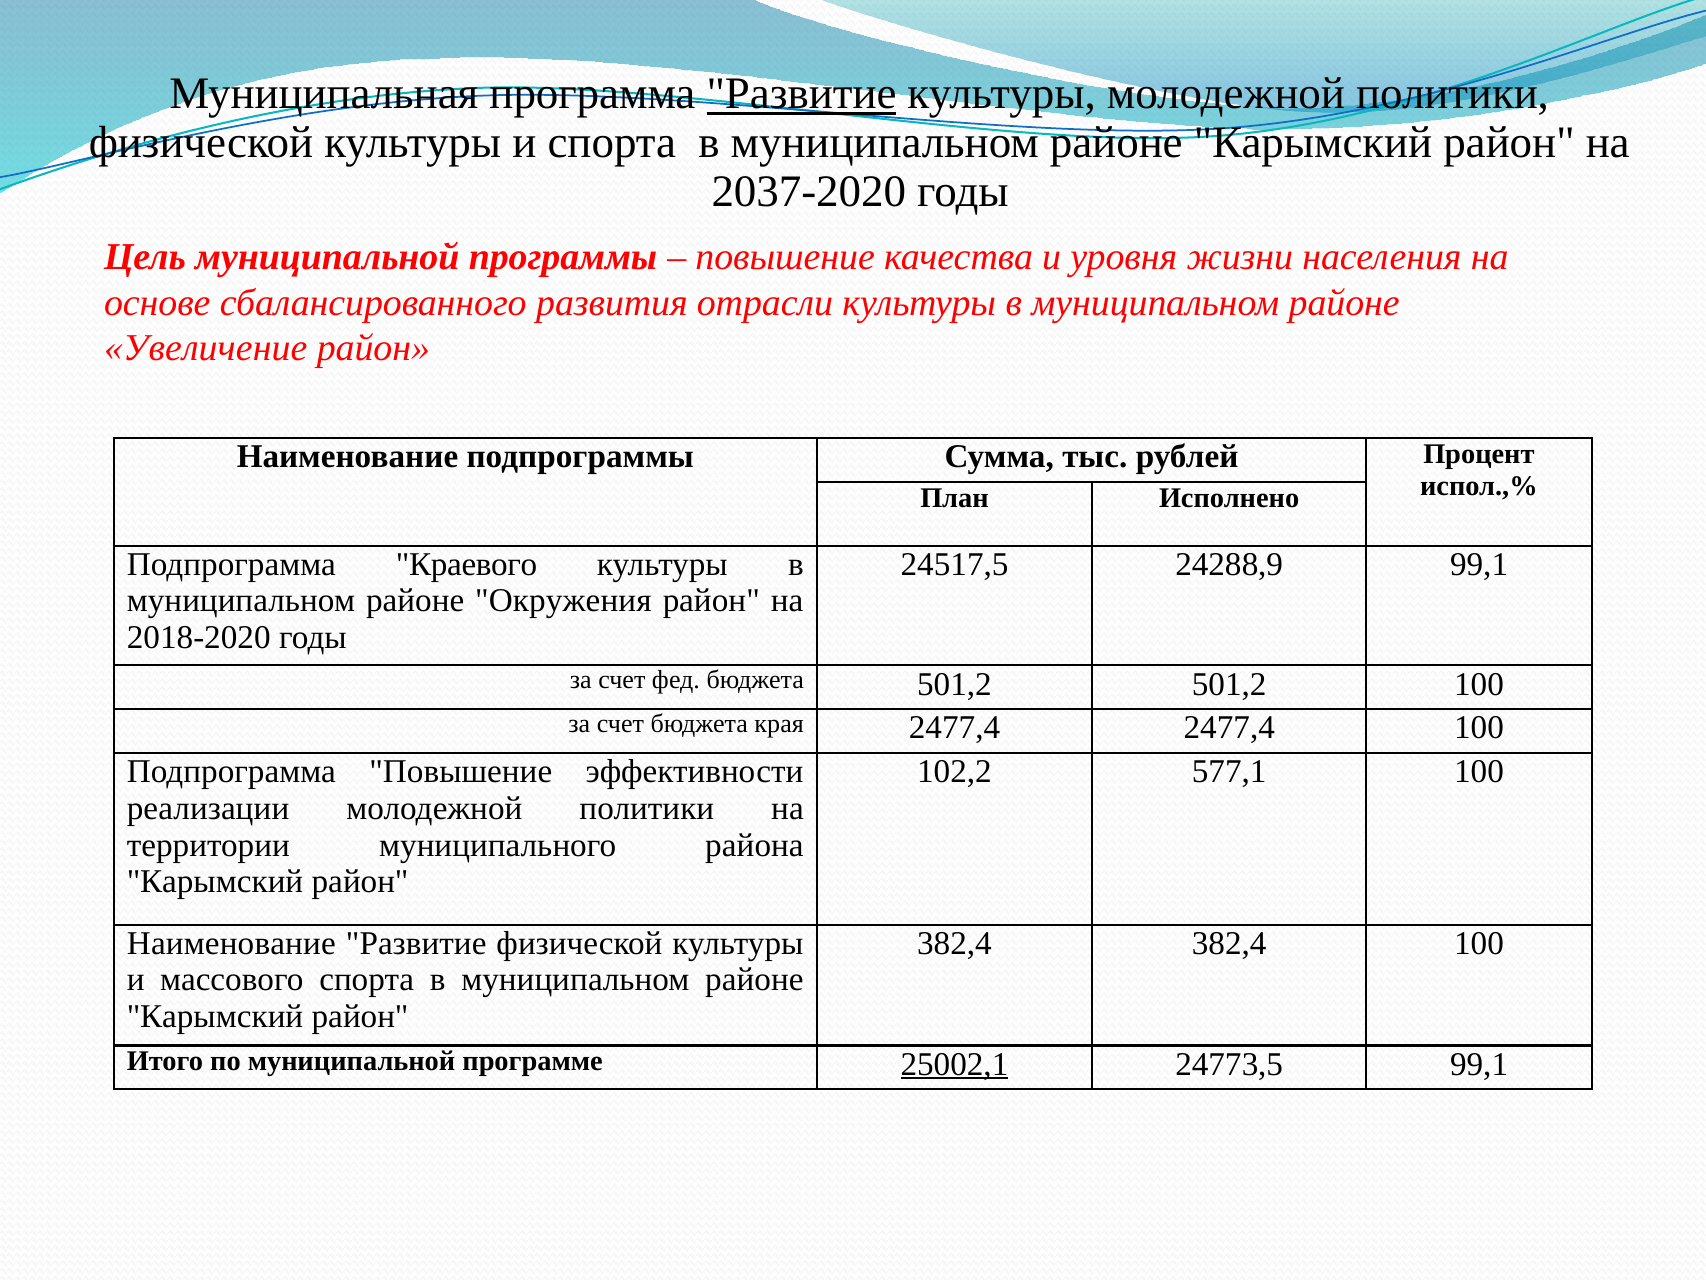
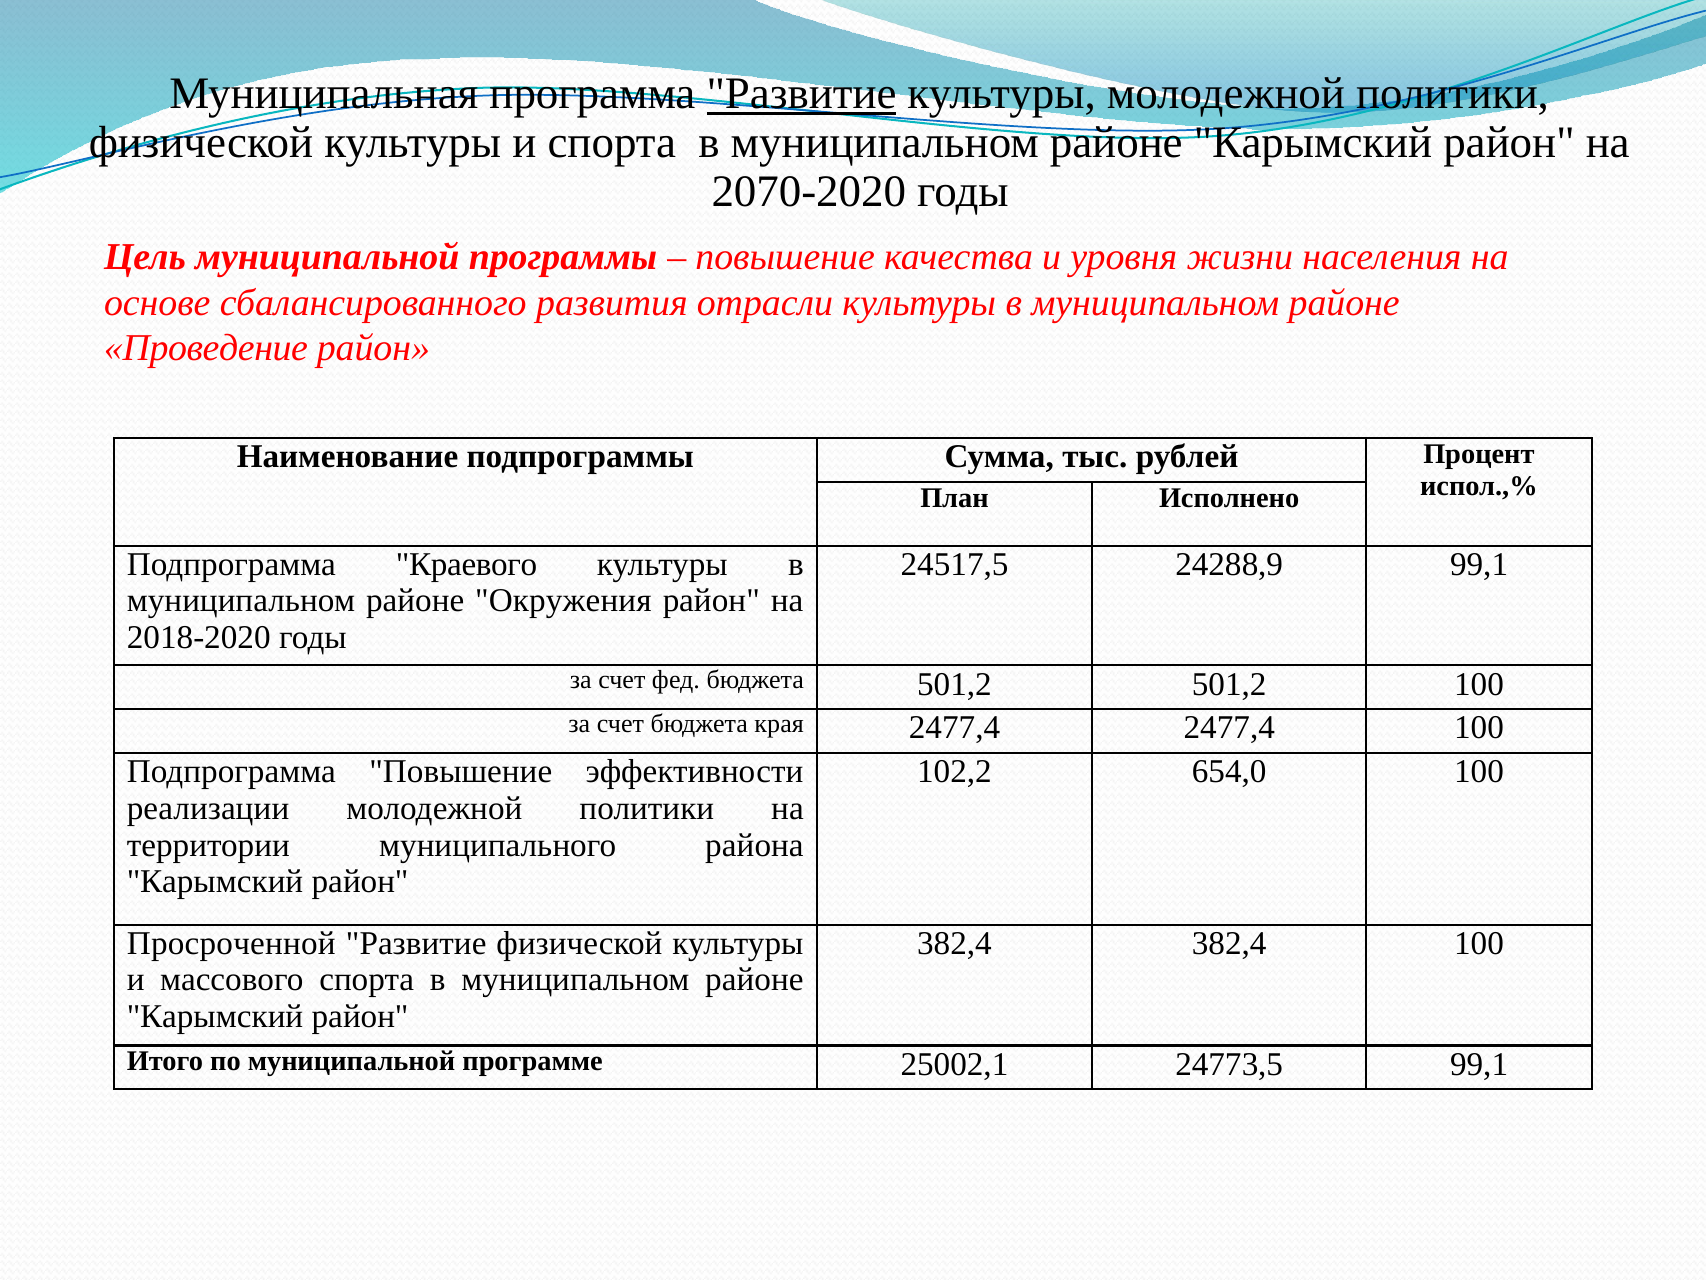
2037-2020: 2037-2020 -> 2070-2020 (809, 191)
Увеличение: Увеличение -> Проведение (206, 348)
577,1: 577,1 -> 654,0 (1229, 772)
Наименование: Наименование -> Просроченной (231, 943)
25002,1 underline: present -> none (954, 1064)
